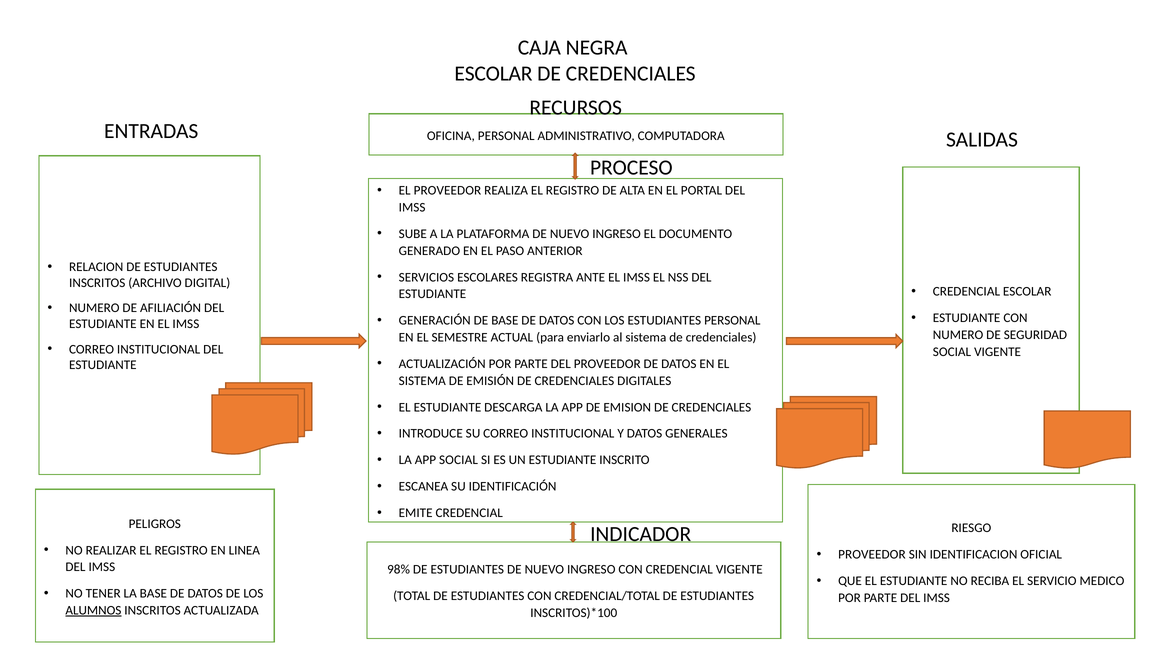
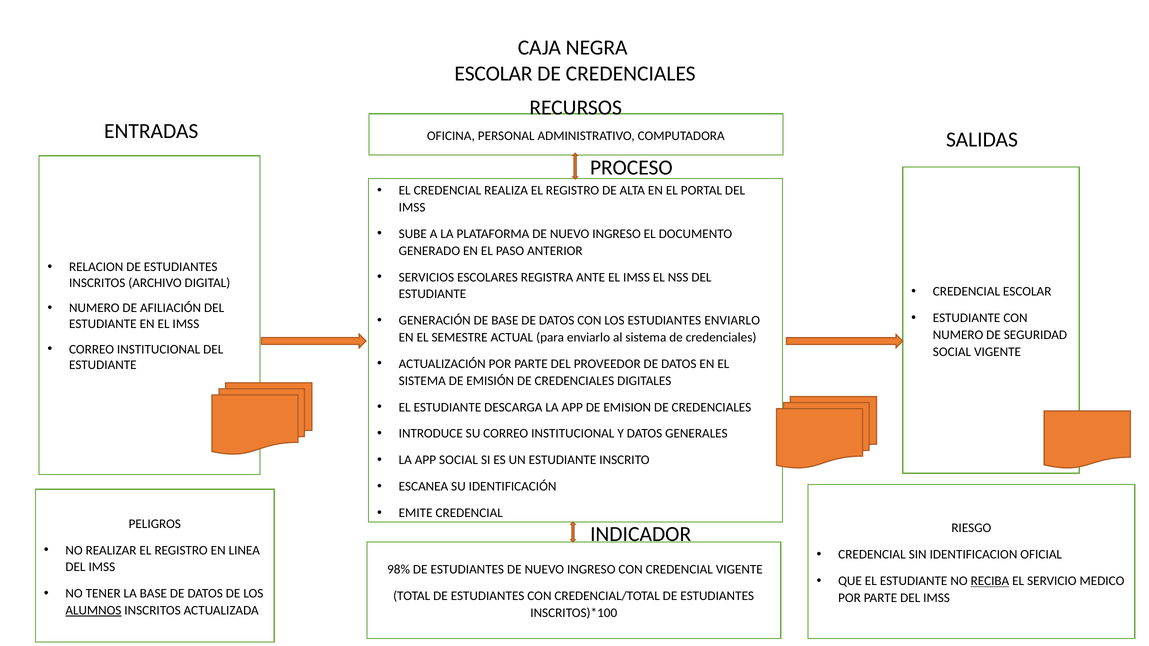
EL PROVEEDOR: PROVEEDOR -> CREDENCIAL (447, 191)
ESTUDIANTES PERSONAL: PERSONAL -> ENVIARLO (732, 321)
PROVEEDOR: PROVEEDOR -> CREDENCIAL (872, 555)
RECIBA underline: none -> present (990, 581)
